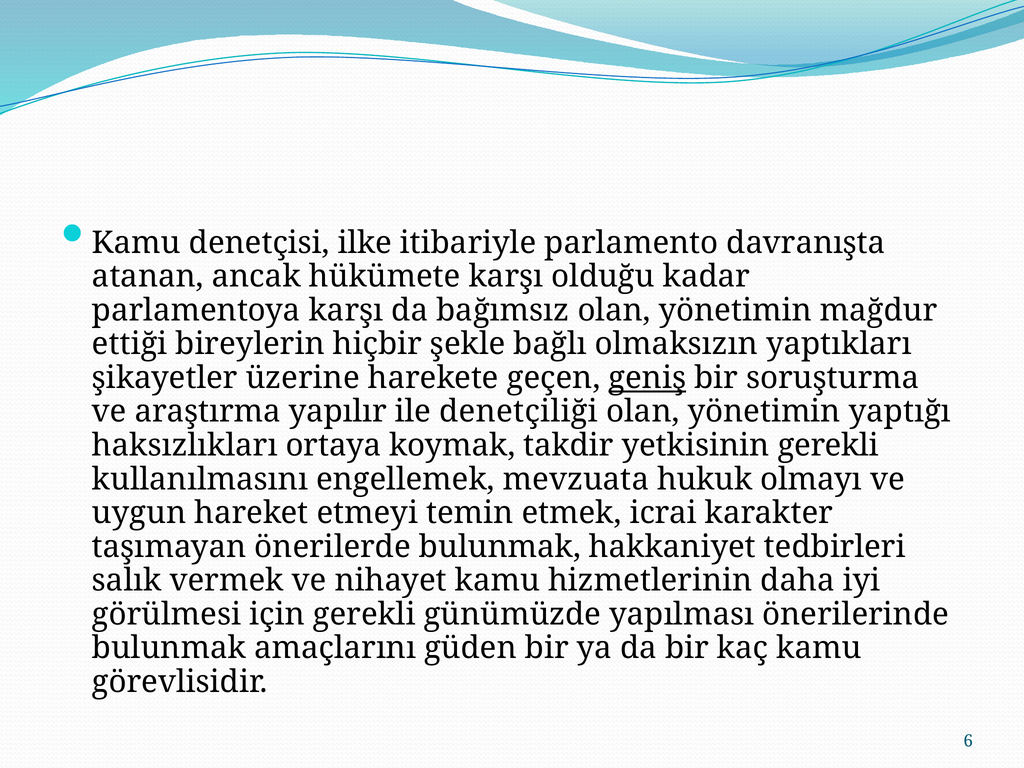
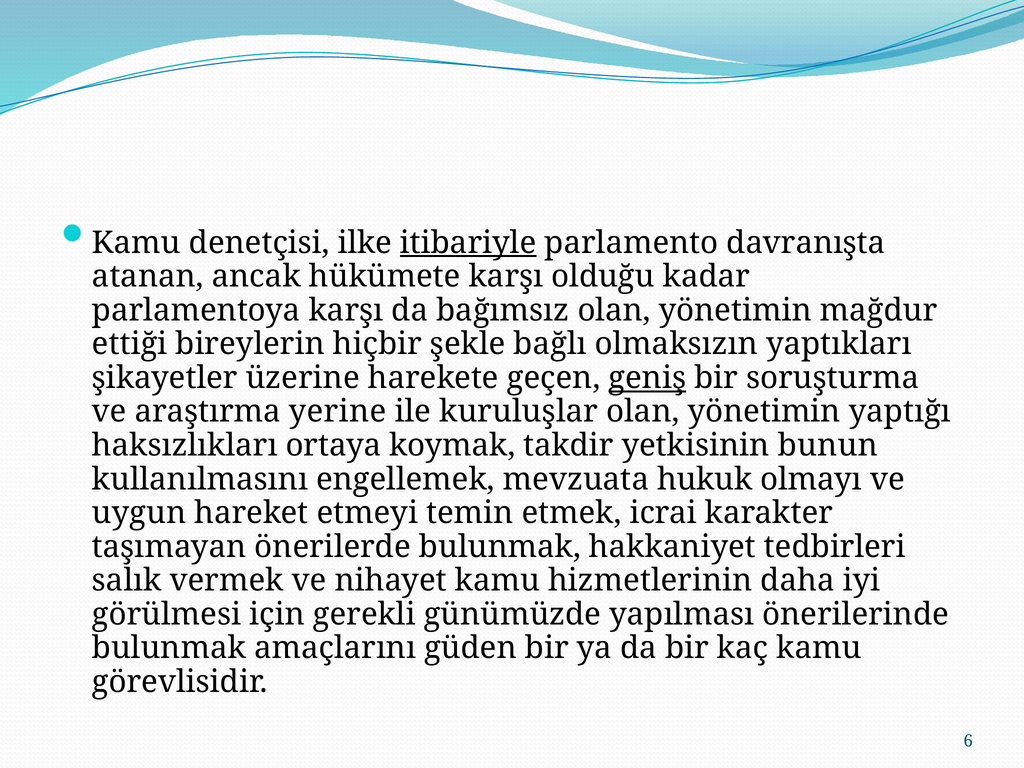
itibariyle underline: none -> present (468, 243)
yapılır: yapılır -> yerine (338, 412)
denetçiliği: denetçiliği -> kuruluşlar (519, 412)
yetkisinin gerekli: gerekli -> bunun (828, 445)
